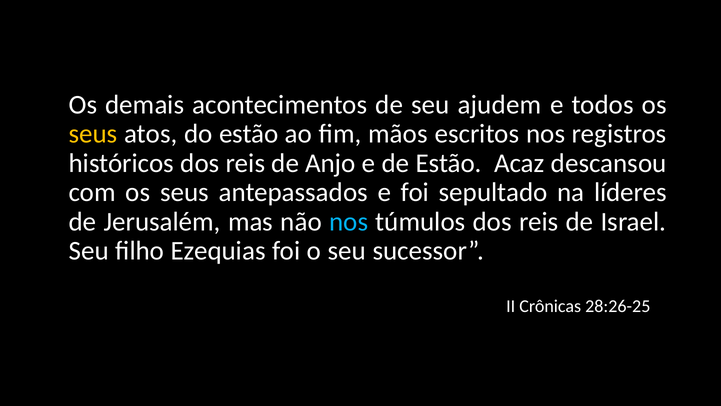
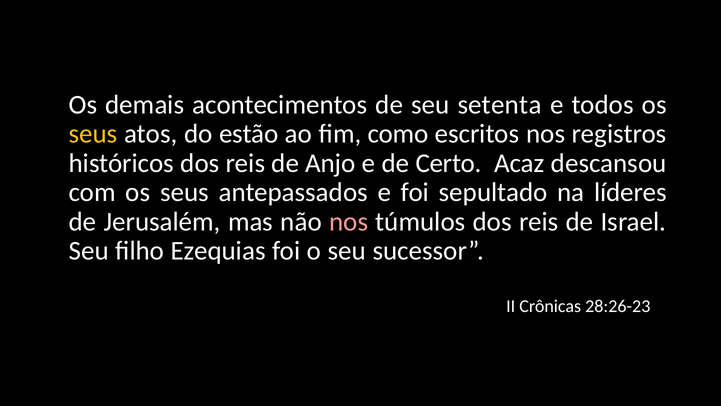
ajudem: ajudem -> setenta (500, 105)
mãos: mãos -> como (398, 134)
de Estão: Estão -> Certo (449, 163)
nos colour: light blue -> pink (349, 221)
28:26-25: 28:26-25 -> 28:26-23 (618, 306)
